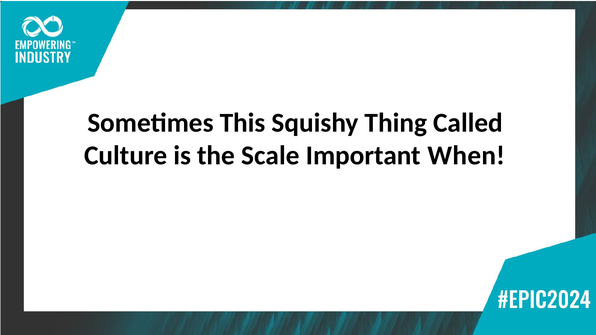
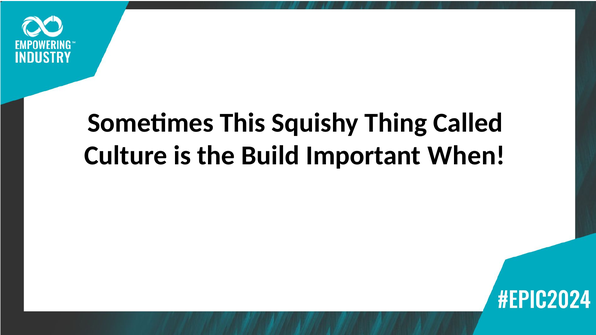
Scale: Scale -> Build (270, 156)
